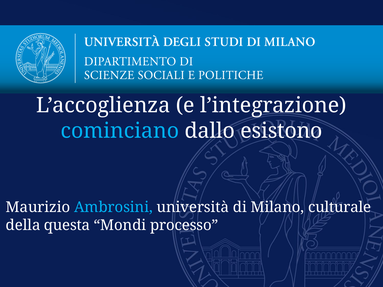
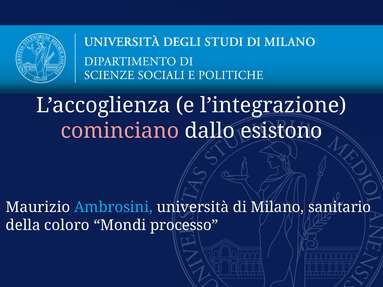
cominciano colour: light blue -> pink (120, 131)
culturale: culturale -> sanitario (340, 208)
questa: questa -> coloro (67, 225)
